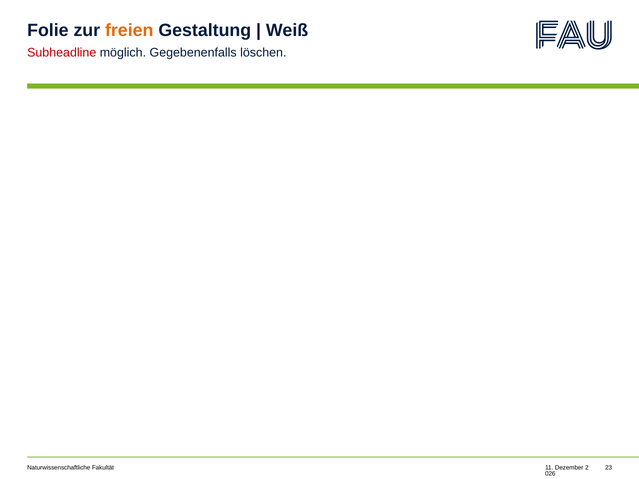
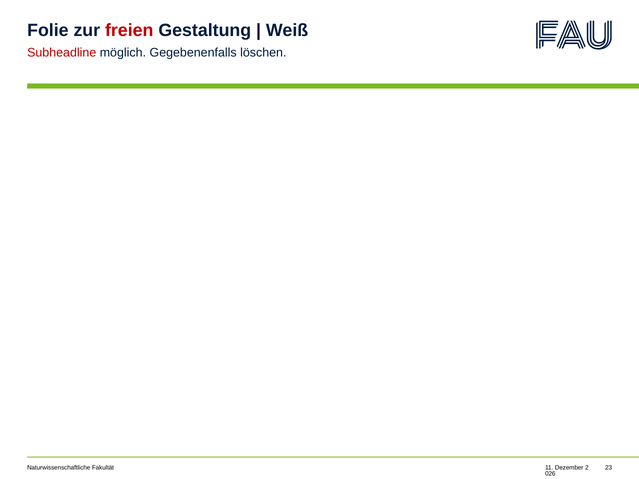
freien colour: orange -> red (129, 31)
